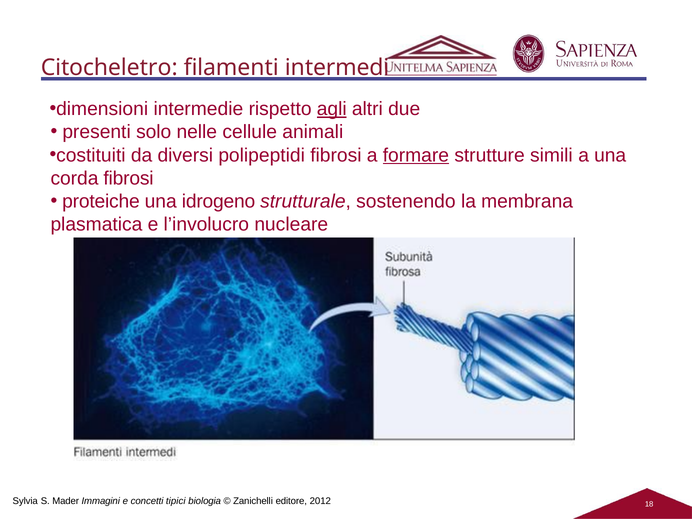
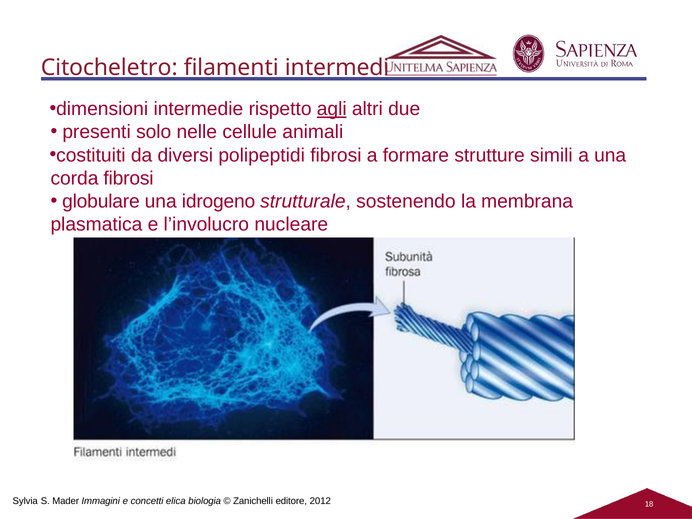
formare underline: present -> none (416, 155)
proteiche: proteiche -> globulare (101, 201)
tipici: tipici -> elica (176, 501)
